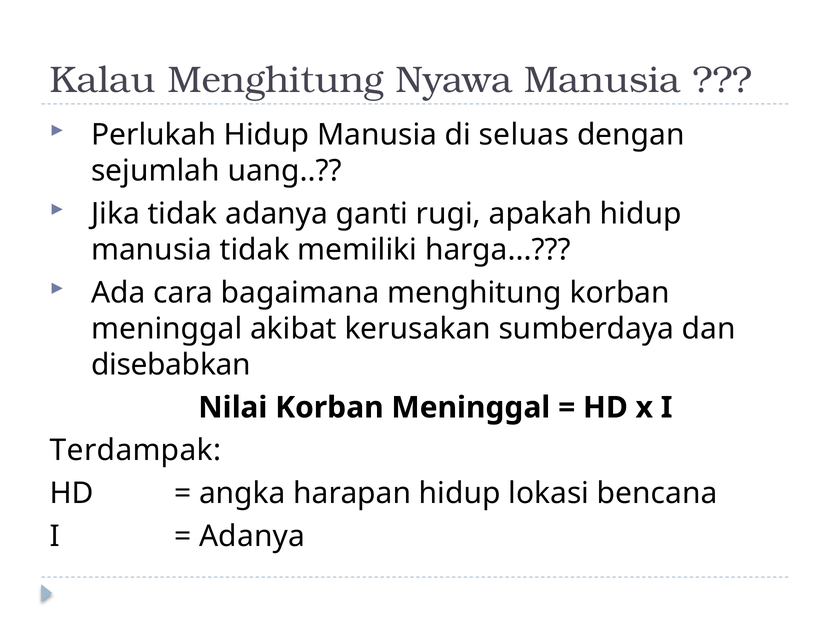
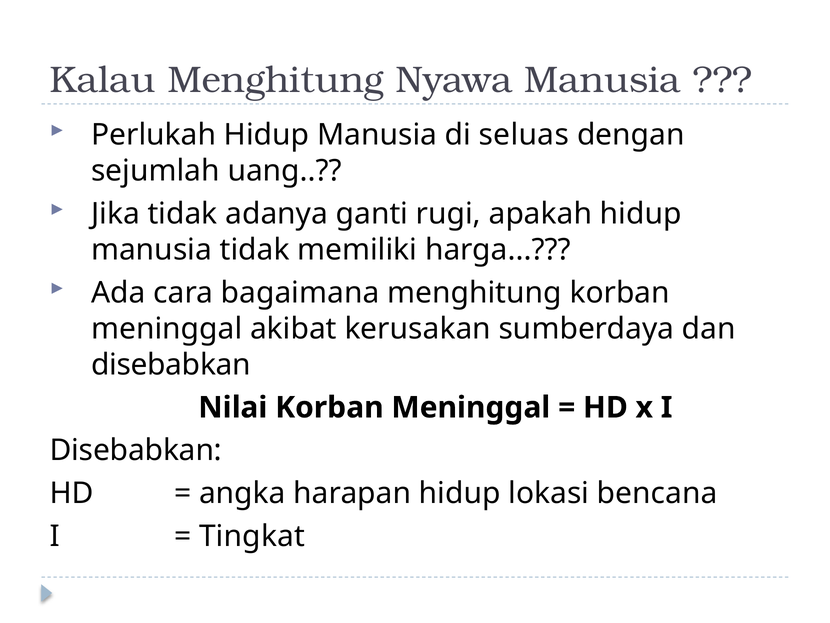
Terdampak: Terdampak -> Disebabkan (136, 450)
Adanya: Adanya -> Tingkat (252, 536)
